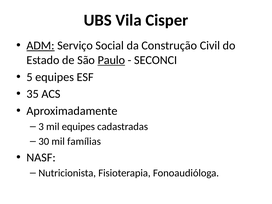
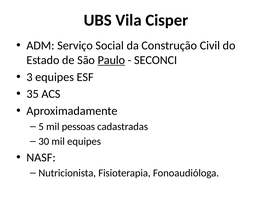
ADM underline: present -> none (41, 46)
5: 5 -> 3 (30, 77)
3: 3 -> 5 (41, 127)
mil equipes: equipes -> pessoas (78, 127)
mil famílias: famílias -> equipes (84, 141)
